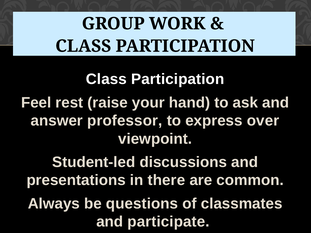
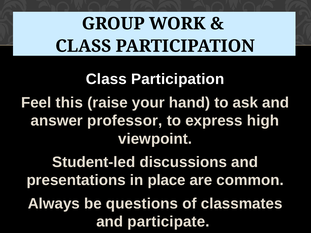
rest: rest -> this (69, 103)
over: over -> high (263, 121)
there: there -> place (167, 180)
